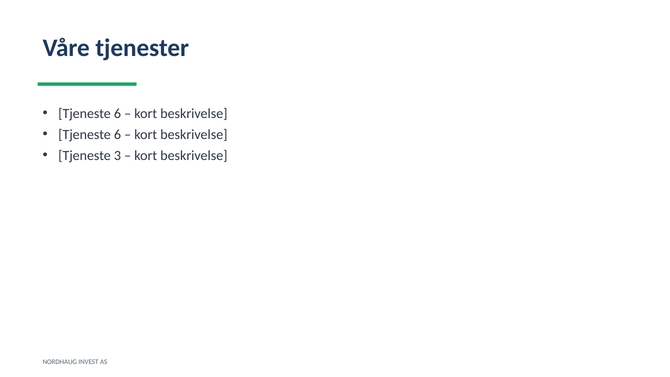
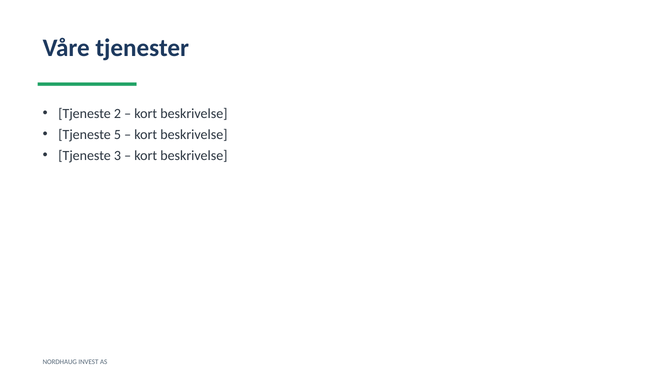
6: 6 -> 2 (117, 113)
6: 6 -> 5 (117, 134)
